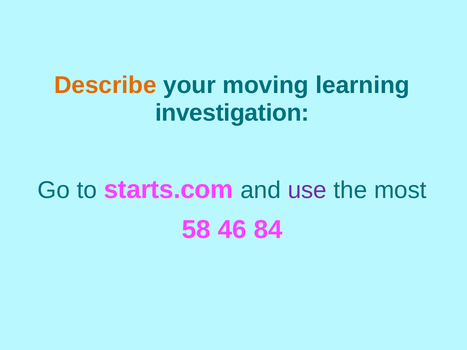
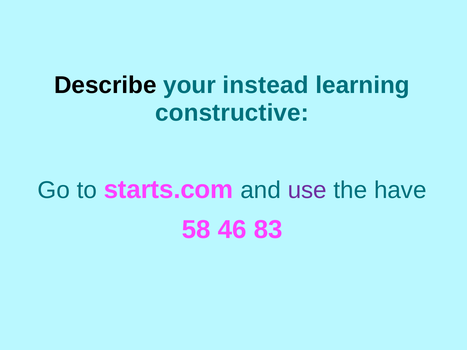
Describe colour: orange -> black (105, 85)
moving: moving -> instead (266, 85)
investigation: investigation -> constructive (232, 113)
most: most -> have (400, 190)
84: 84 -> 83 (268, 230)
